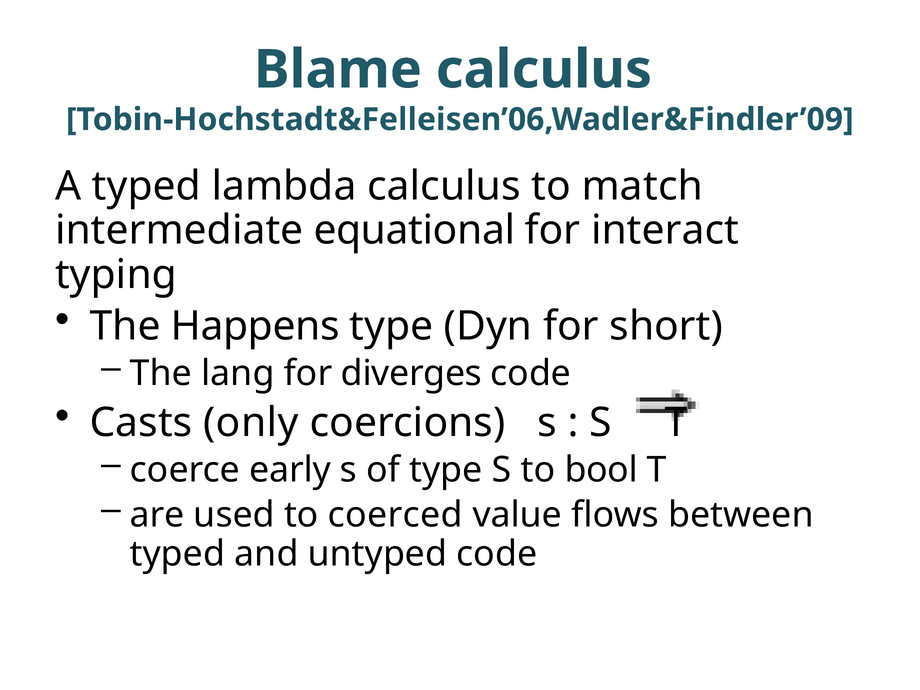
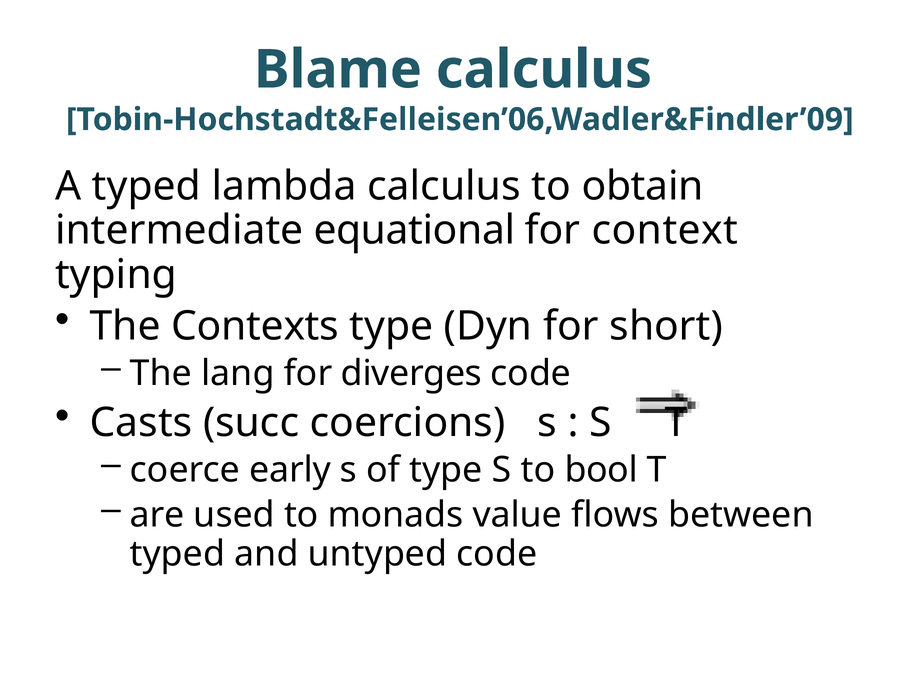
match: match -> obtain (643, 186)
interact: interact -> context (665, 230)
Happens: Happens -> Contexts (255, 326)
only: only -> succ (251, 423)
coerced: coerced -> monads (396, 515)
